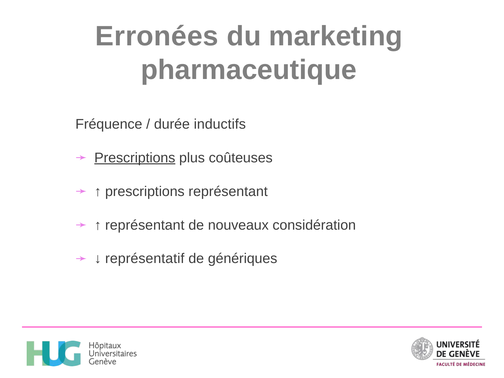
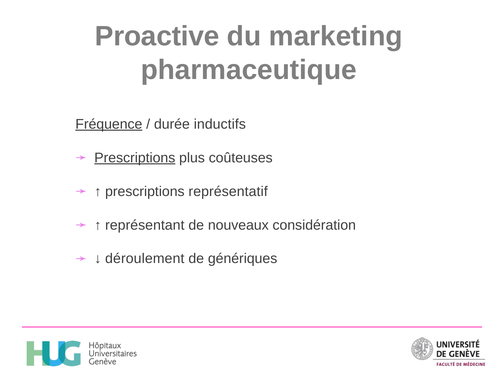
Erronées: Erronées -> Proactive (157, 36)
Fréquence underline: none -> present (109, 124)
prescriptions représentant: représentant -> représentatif (228, 191)
représentatif: représentatif -> déroulement (145, 259)
